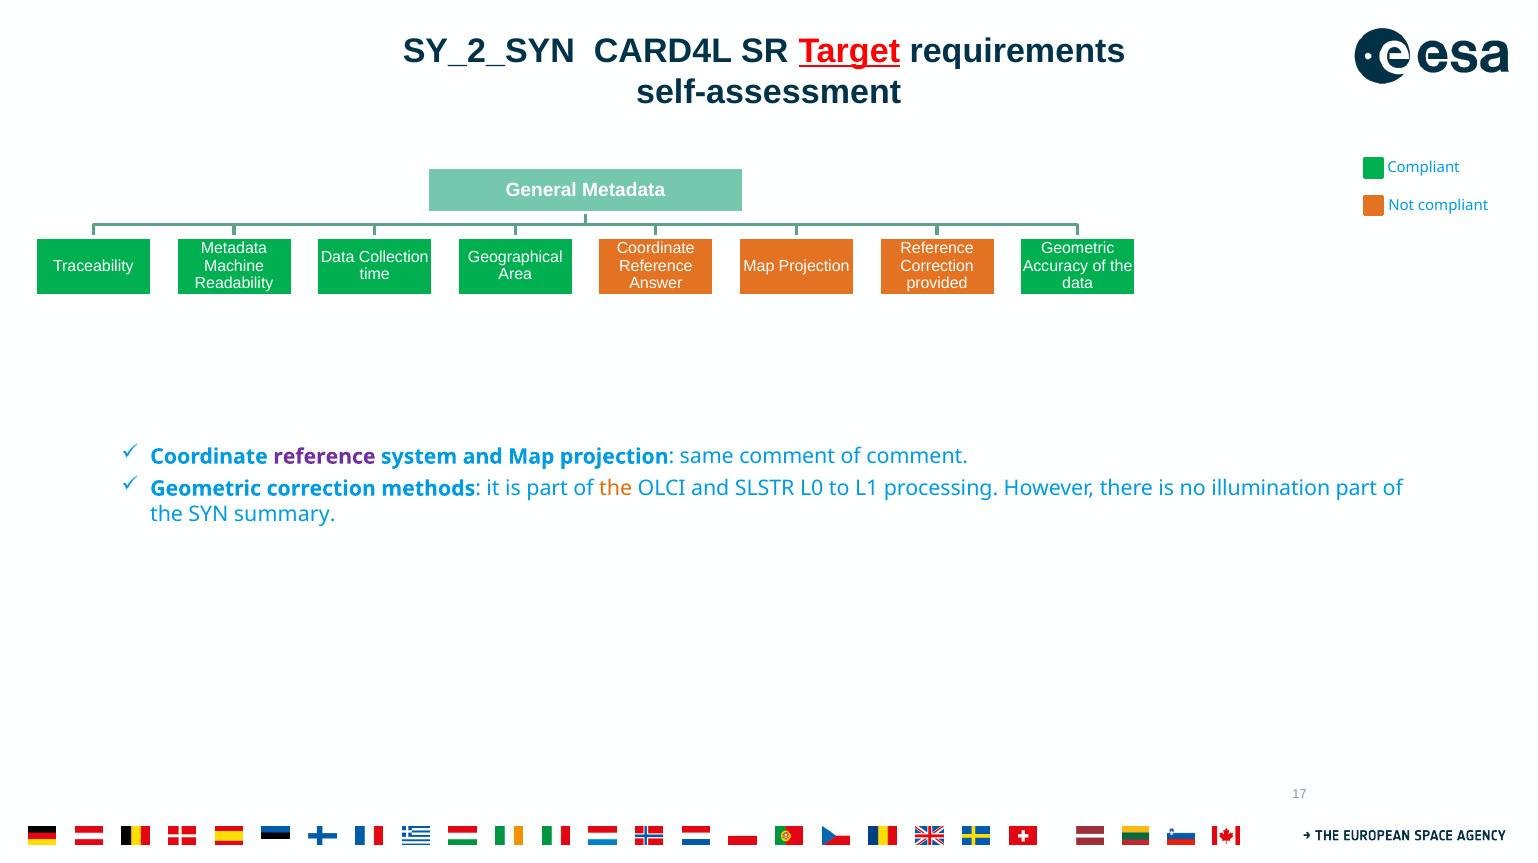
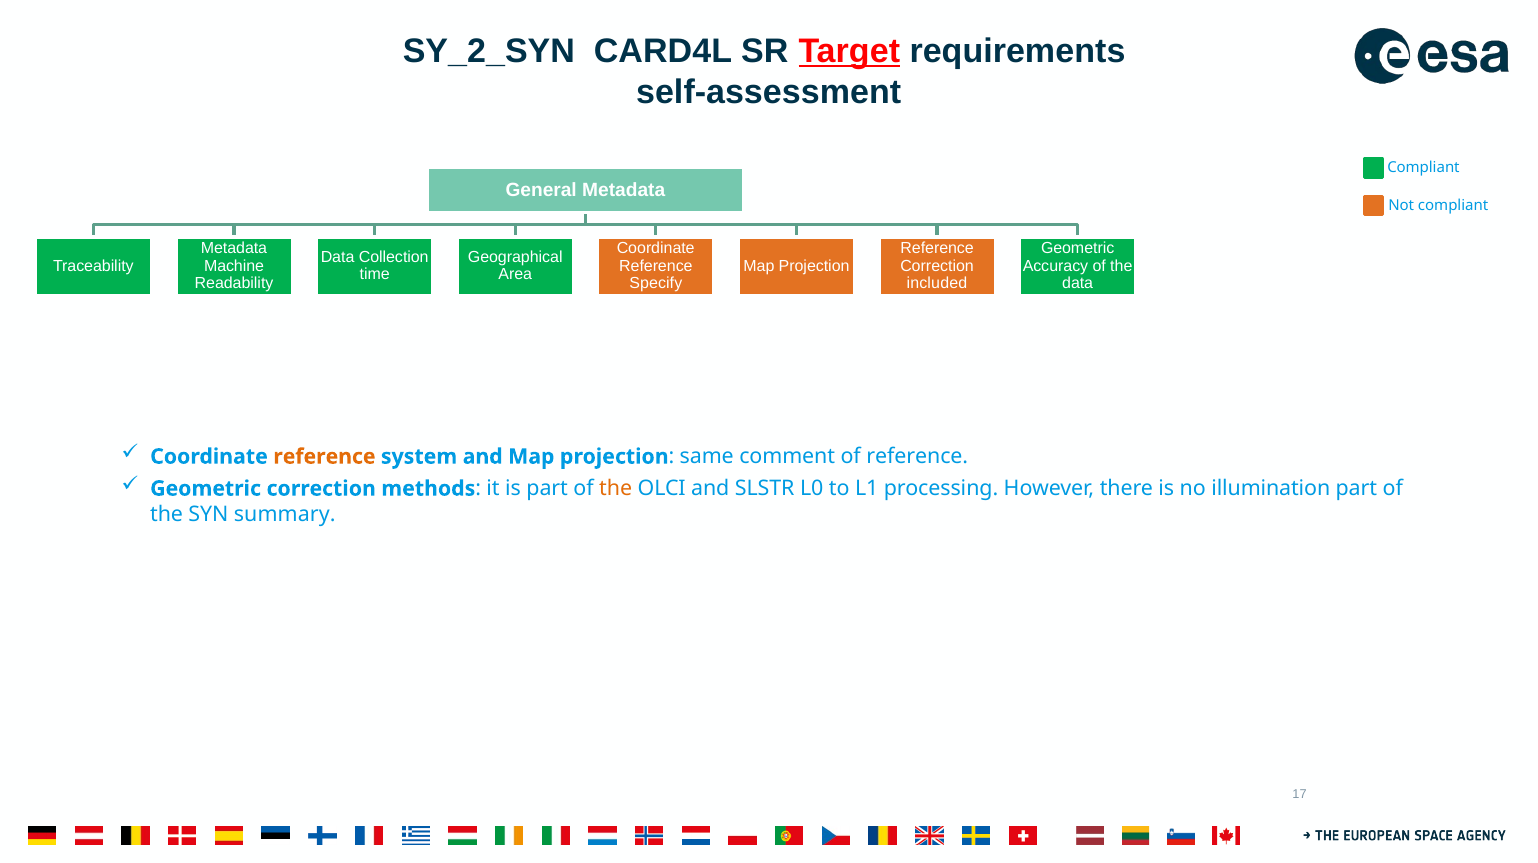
Answer: Answer -> Specify (656, 283)
provided: provided -> included (937, 283)
reference colour: purple -> orange (324, 456)
of comment: comment -> reference (917, 456)
